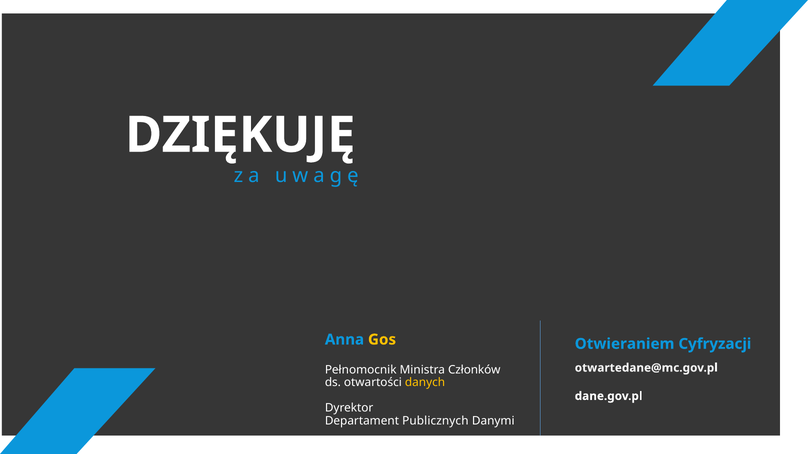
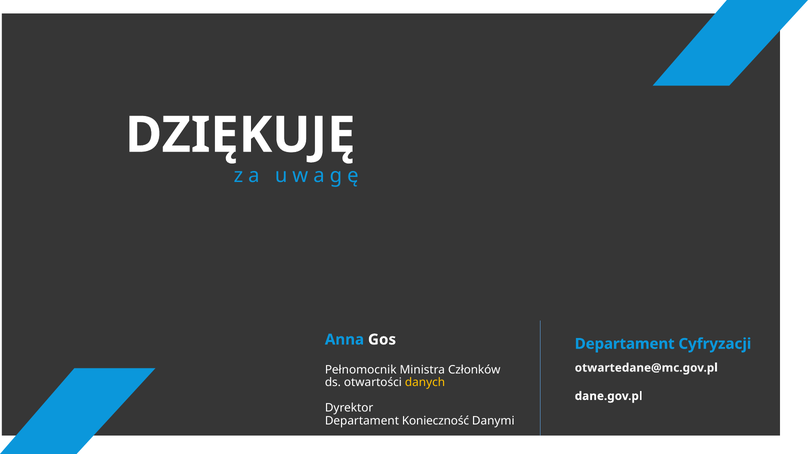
Gos colour: yellow -> white (382, 340)
Otwieraniem: Otwieraniem -> Departament (625, 344)
Publicznych: Publicznych -> Konieczność (435, 421)
